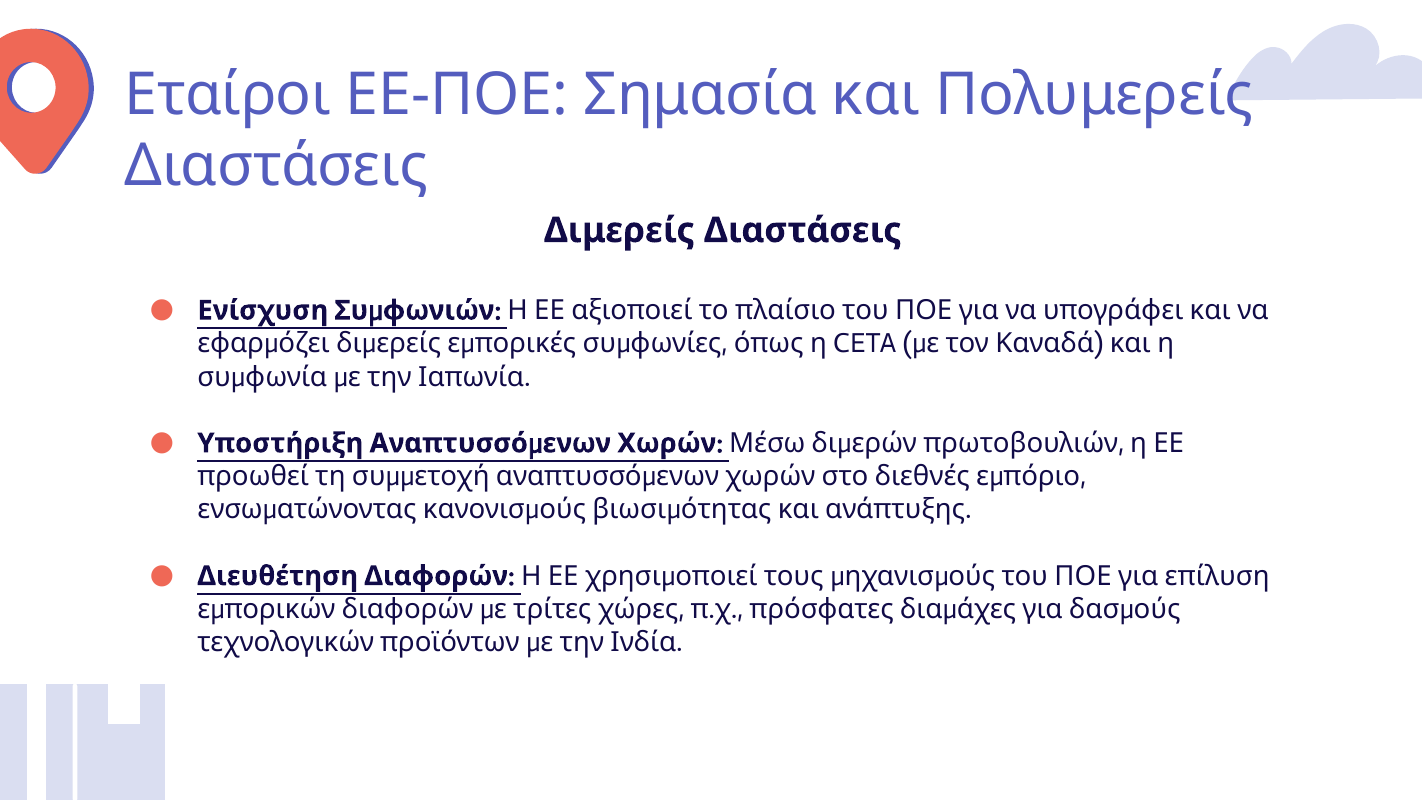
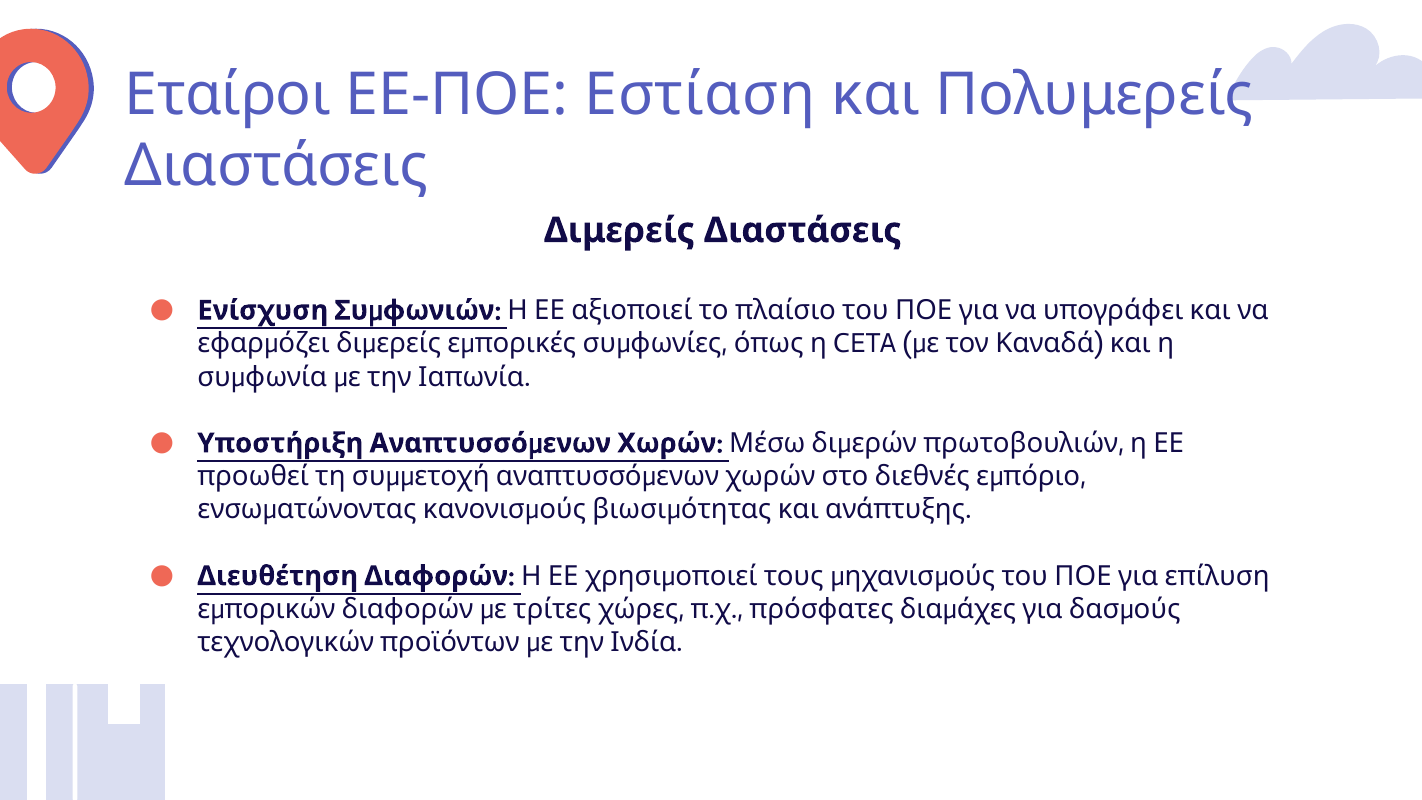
Σημασία: Σημασία -> Εστίαση (700, 95)
